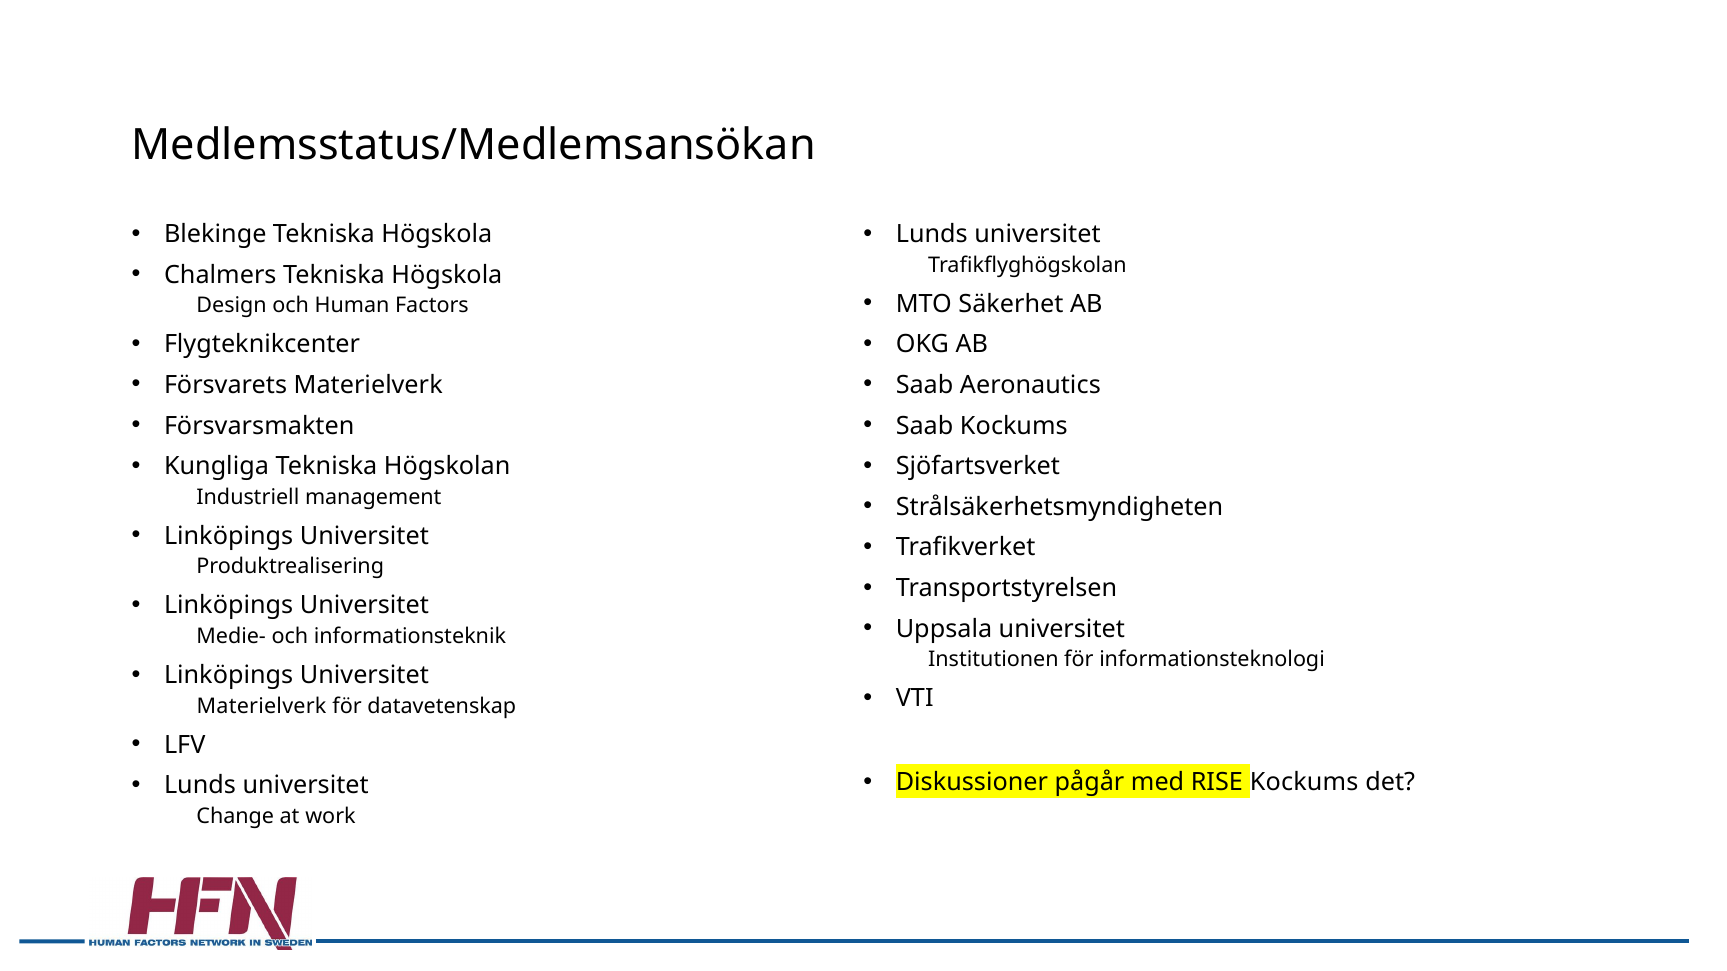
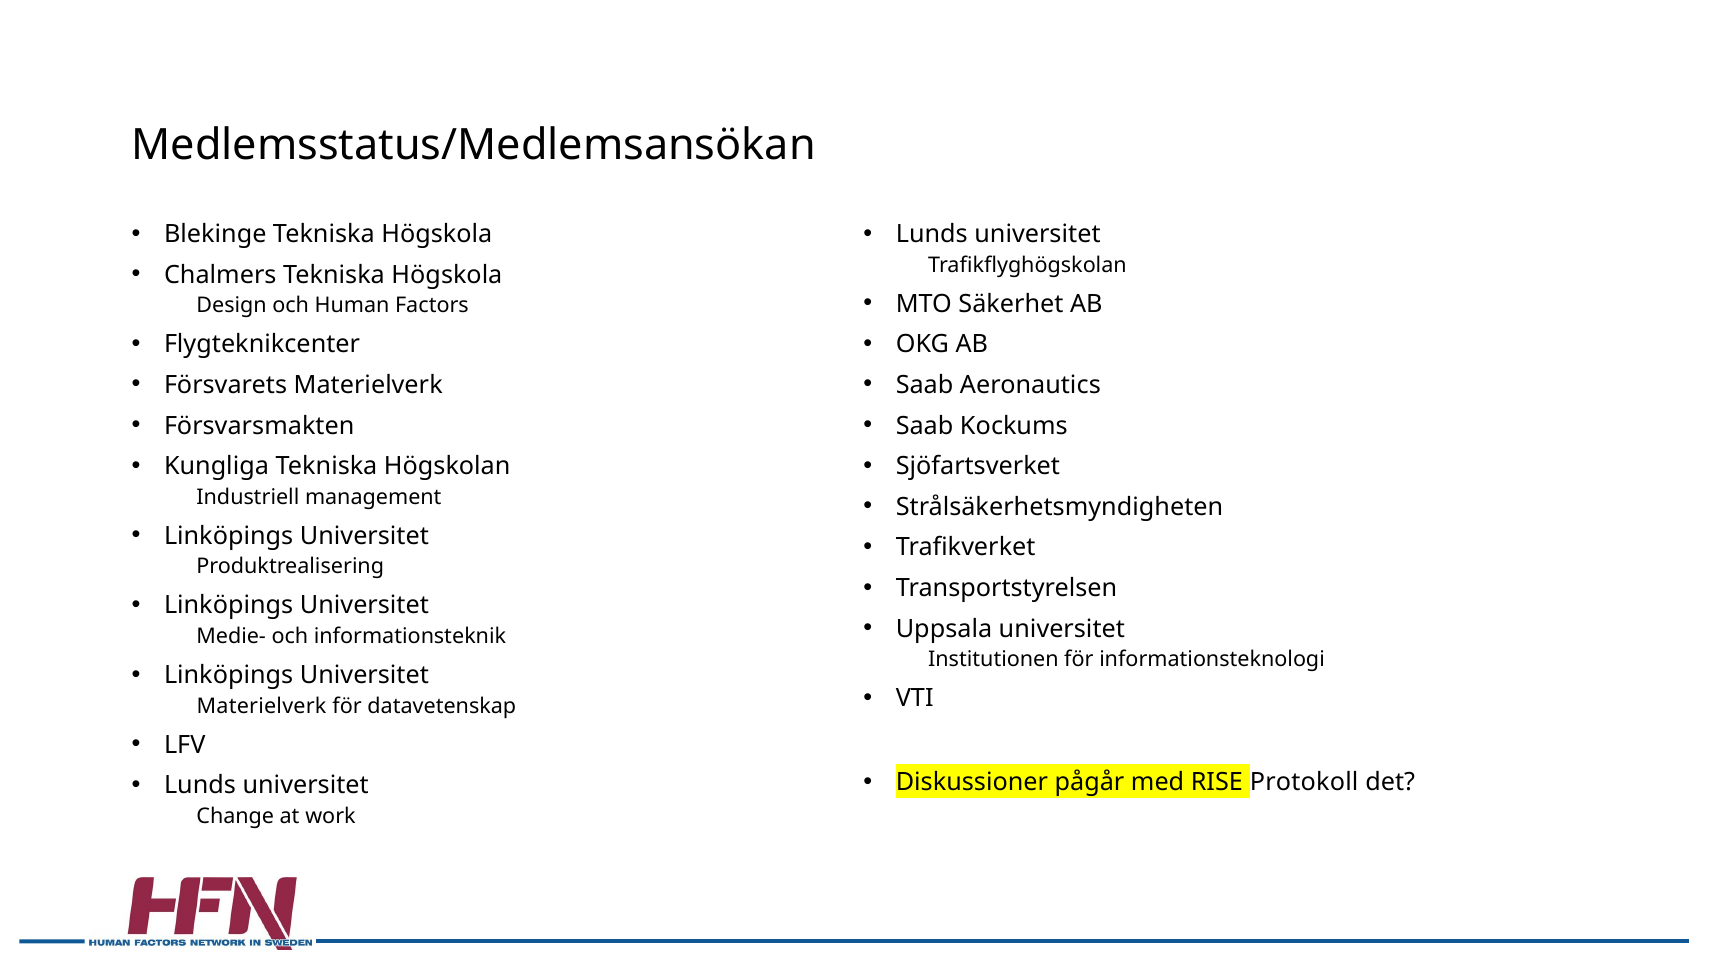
RISE Kockums: Kockums -> Protokoll (1304, 783)
